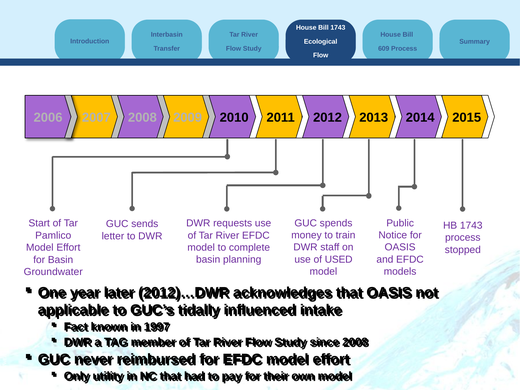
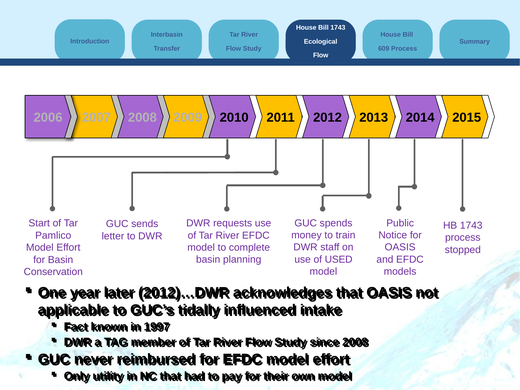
Groundwater: Groundwater -> Conservation (53, 272)
